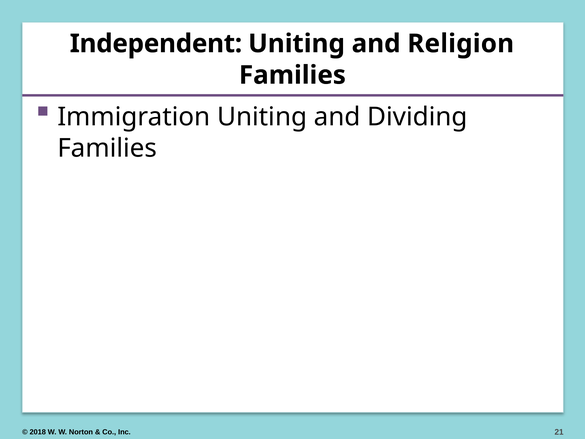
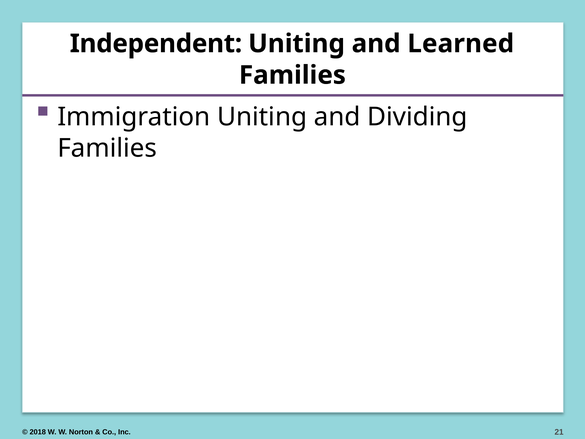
Religion: Religion -> Learned (461, 44)
